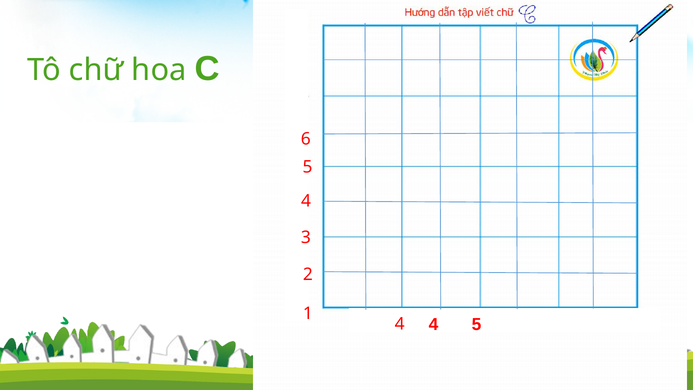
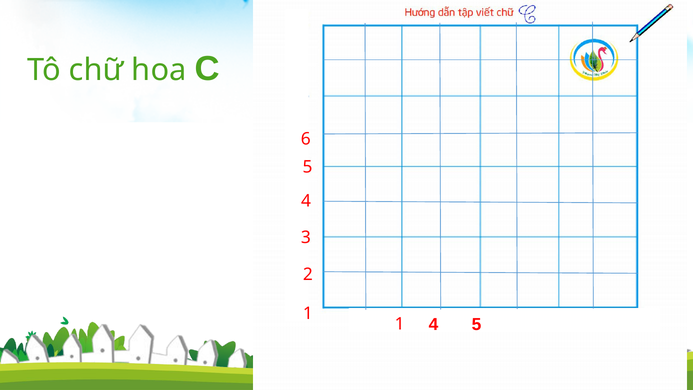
4: 4 -> 1 (400, 324)
